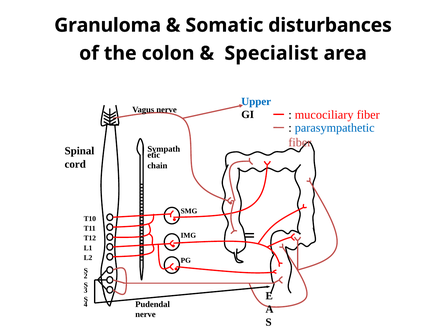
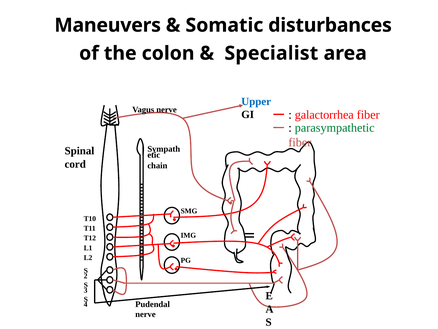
Granuloma: Granuloma -> Maneuvers (108, 25)
mucociliary: mucociliary -> galactorrhea (324, 115)
parasympathetic colour: blue -> green (335, 128)
